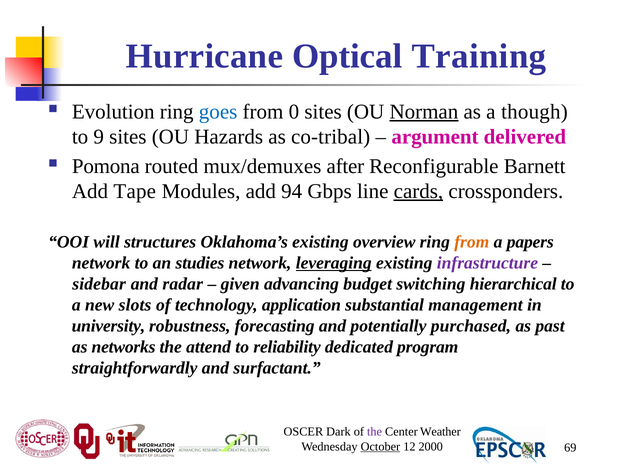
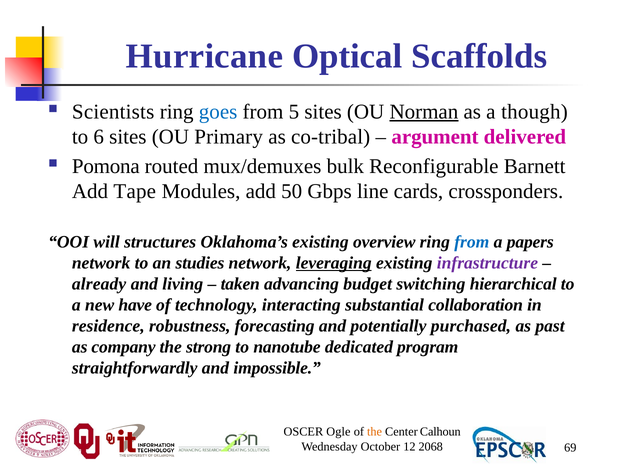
Training: Training -> Scaffolds (479, 56)
Evolution: Evolution -> Scientists (113, 112)
0: 0 -> 5 (294, 112)
9: 9 -> 6 (99, 137)
Hazards: Hazards -> Primary (229, 137)
after: after -> bulk (345, 166)
94: 94 -> 50 (292, 192)
cards underline: present -> none (418, 192)
from colour: orange -> blue (472, 242)
sidebar: sidebar -> already (99, 284)
radar: radar -> living (183, 284)
given: given -> taken (240, 284)
slots: slots -> have (135, 305)
application: application -> interacting (301, 305)
management: management -> collaboration (476, 305)
university: university -> residence (108, 326)
networks: networks -> company (124, 347)
attend: attend -> strong (209, 347)
reliability: reliability -> nanotube (287, 347)
surfactant: surfactant -> impossible (277, 368)
Dark: Dark -> Ogle (338, 432)
the colour: purple -> orange (375, 432)
Weather: Weather -> Calhoun (440, 432)
October underline: present -> none (380, 447)
2000: 2000 -> 2068 (431, 447)
